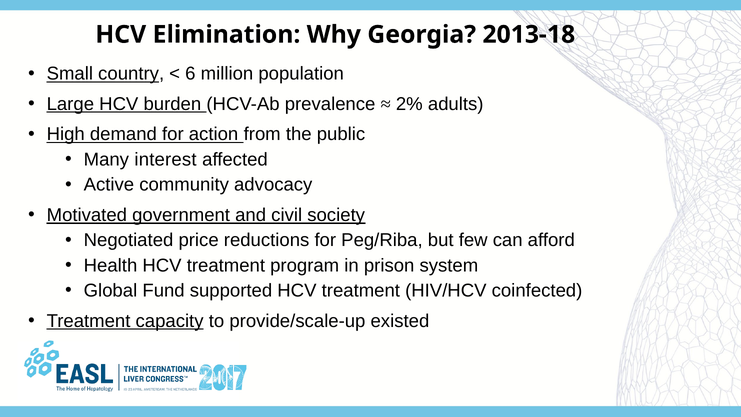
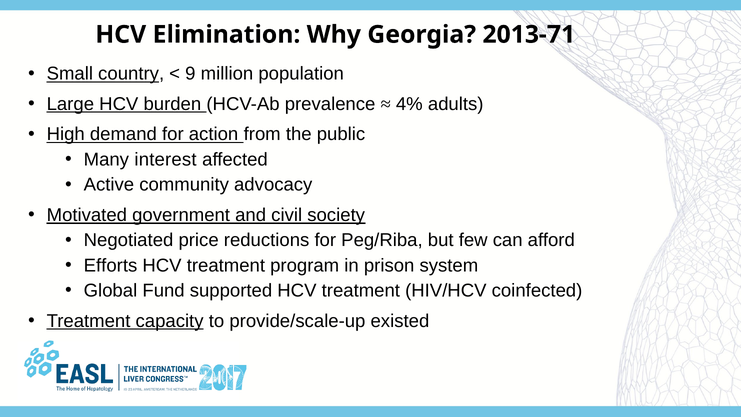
2013-18: 2013-18 -> 2013-71 (529, 35)
6: 6 -> 9 (190, 74)
2%: 2% -> 4% (409, 104)
Health: Health -> Efforts (111, 265)
